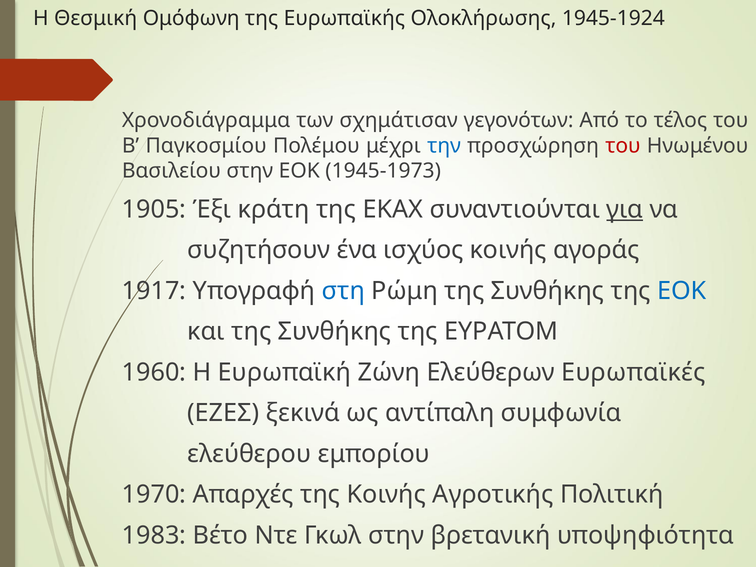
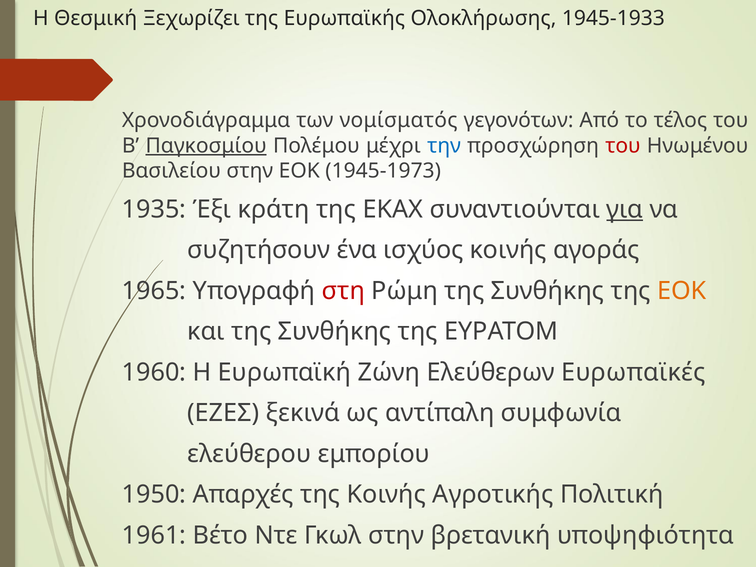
Ομόφωνη: Ομόφωνη -> Ξεχωρίζει (191, 18)
1945-1924: 1945-1924 -> 1945-1933 (613, 18)
σχημάτισαν: σχημάτισαν -> νομίσματός (399, 120)
Παγκοσμίου underline: none -> present (206, 146)
1905: 1905 -> 1935 (154, 209)
1917: 1917 -> 1965 (154, 291)
στη colour: blue -> red (343, 291)
ΕΟΚ colour: blue -> orange (682, 291)
1970: 1970 -> 1950 (154, 495)
1983: 1983 -> 1961 (154, 535)
